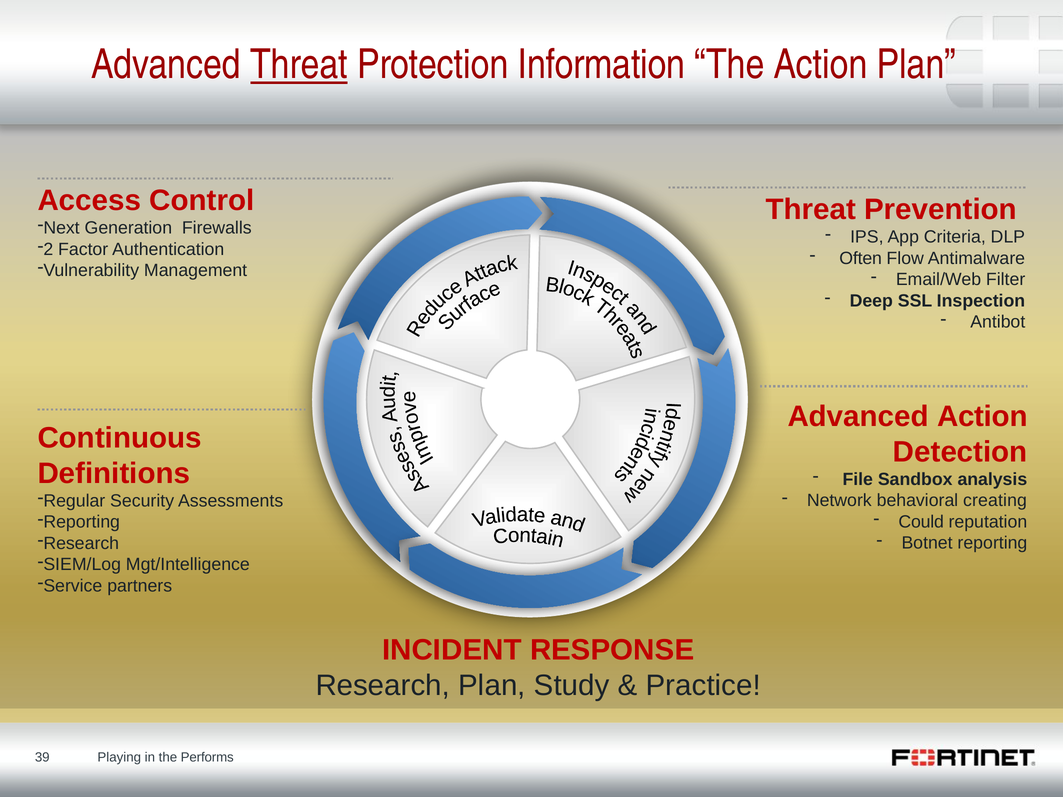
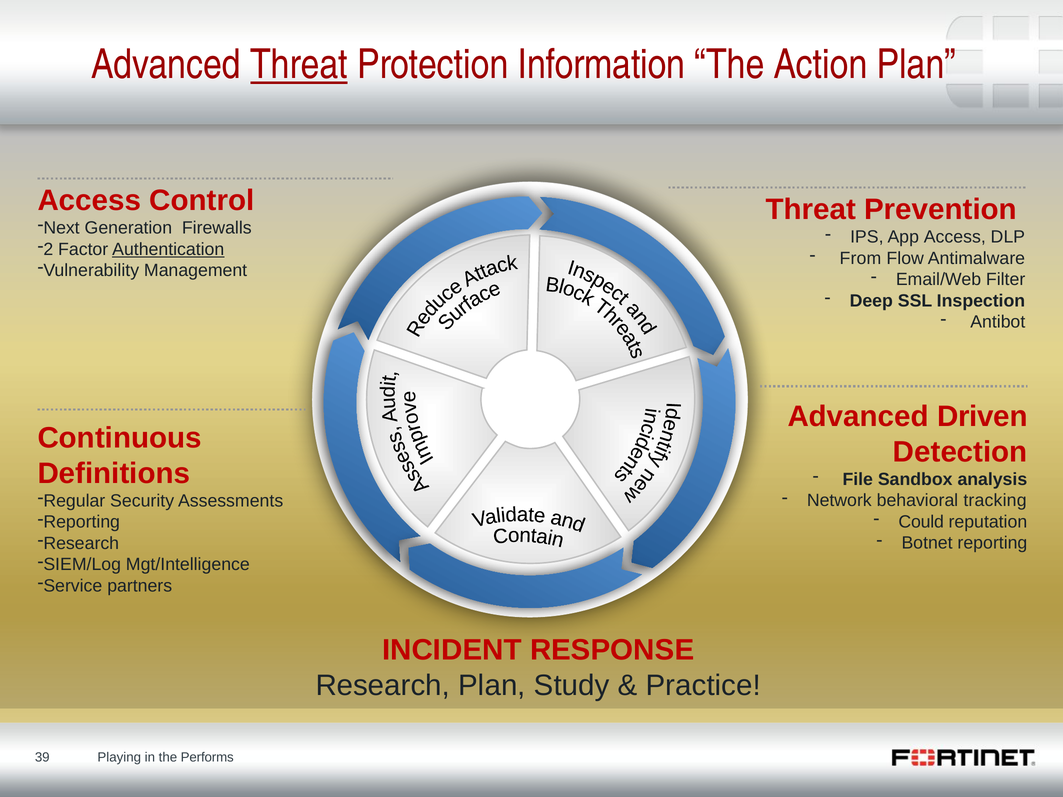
App Criteria: Criteria -> Access (955, 237)
Authentication underline: none -> present (168, 249)
Often: Often -> From (860, 258)
Action: Action -> Driven (982, 417)
creating: creating -> tracking (995, 501)
